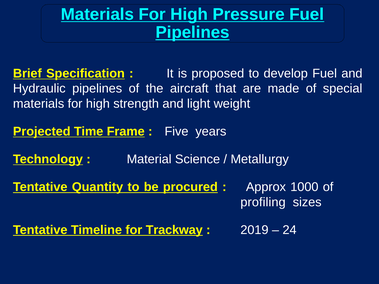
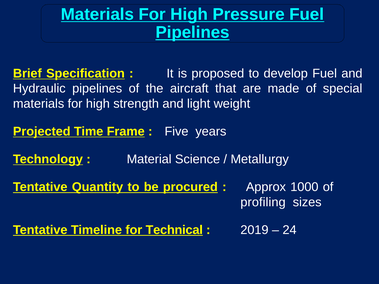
Trackway: Trackway -> Technical (174, 230)
